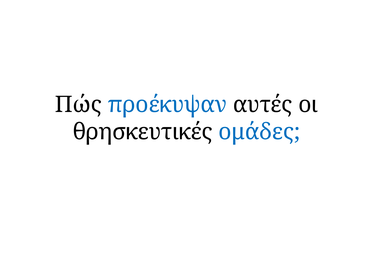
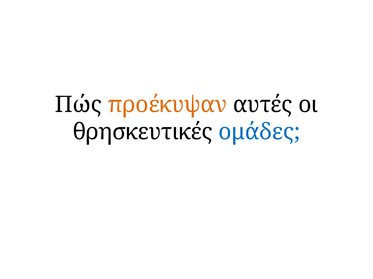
προέκυψαν colour: blue -> orange (167, 105)
